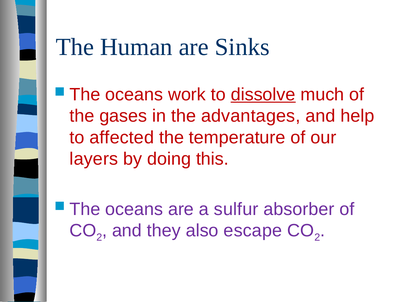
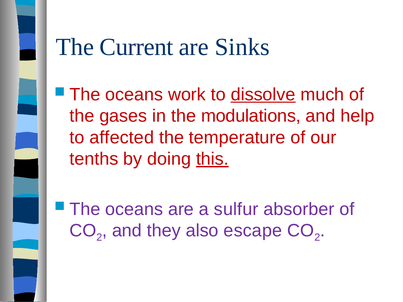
Human: Human -> Current (136, 47)
advantages: advantages -> modulations (251, 116)
layers: layers -> tenths (94, 159)
this underline: none -> present (212, 159)
